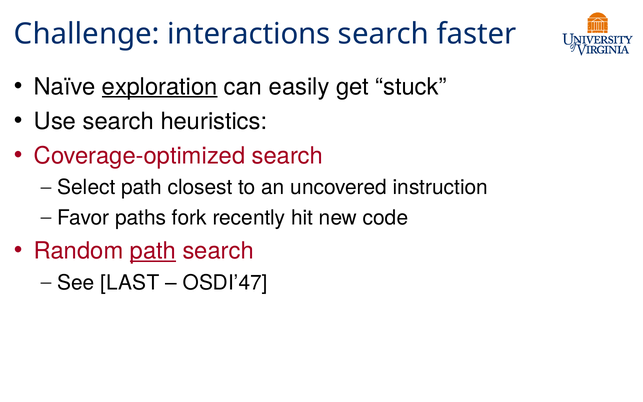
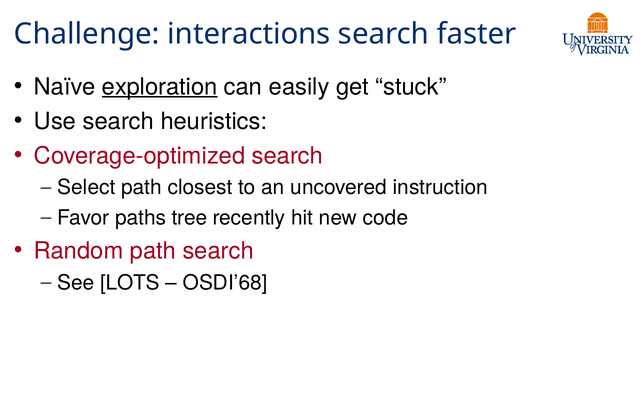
fork: fork -> tree (189, 218)
path underline: present -> none (153, 251)
LAST: LAST -> LOTS (130, 283)
OSDI’47: OSDI’47 -> OSDI’68 (225, 283)
